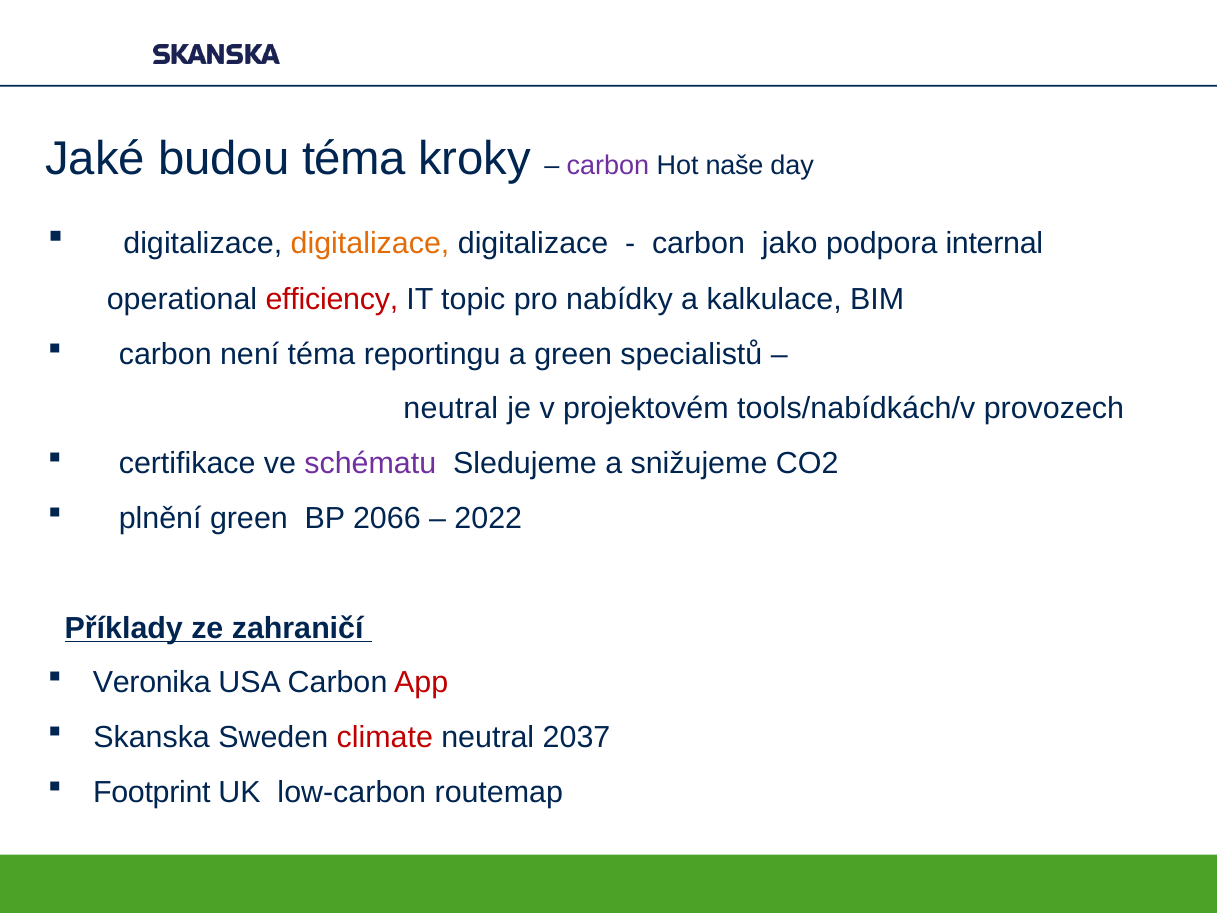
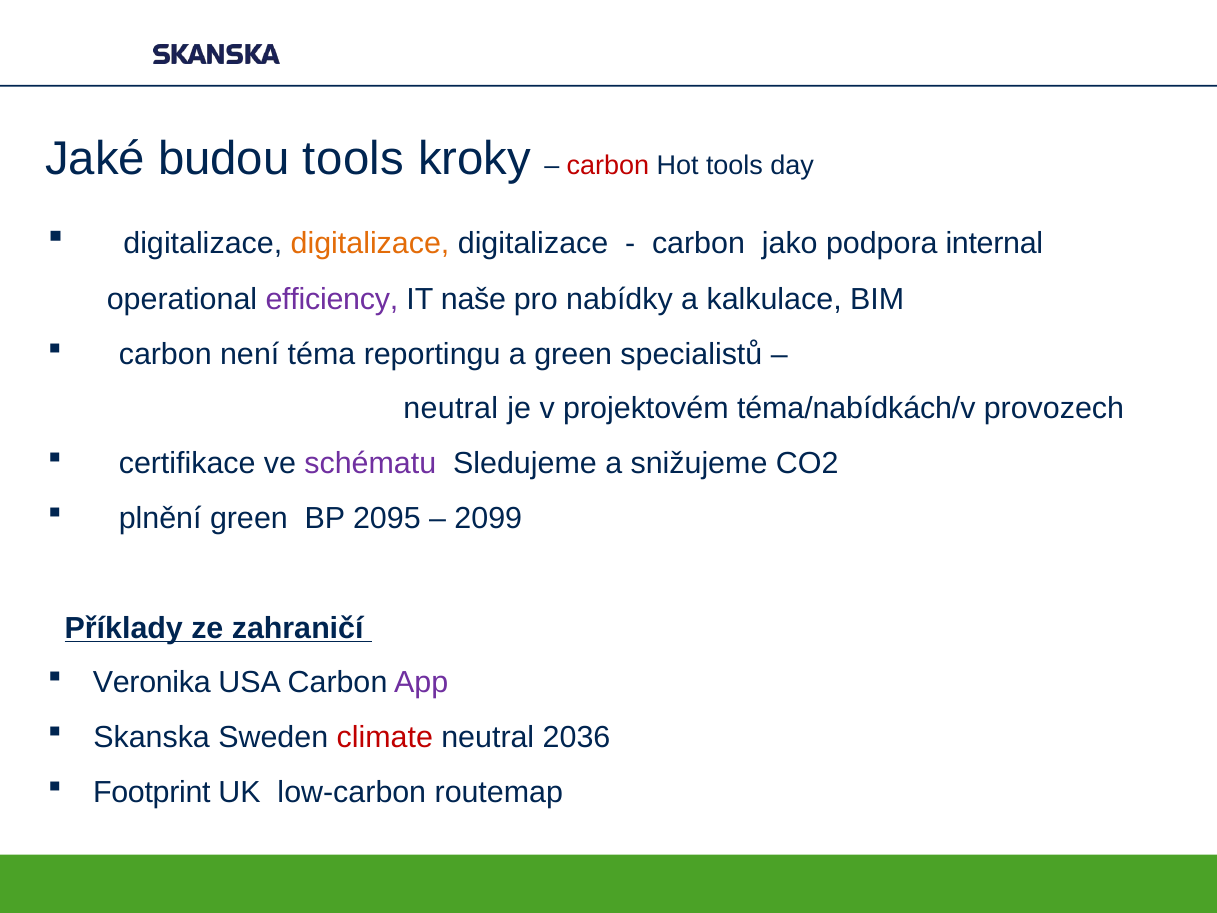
budou téma: téma -> tools (354, 159)
carbon colour: purple -> red (608, 165)
Hot naše: naše -> tools (734, 165)
efficiency colour: red -> purple (332, 299)
topic: topic -> naše (473, 299)
tools/nabídkách/v: tools/nabídkách/v -> téma/nabídkách/v (856, 409)
2066: 2066 -> 2095 (387, 518)
2022: 2022 -> 2099 (488, 518)
App colour: red -> purple (421, 683)
2037: 2037 -> 2036 (577, 737)
